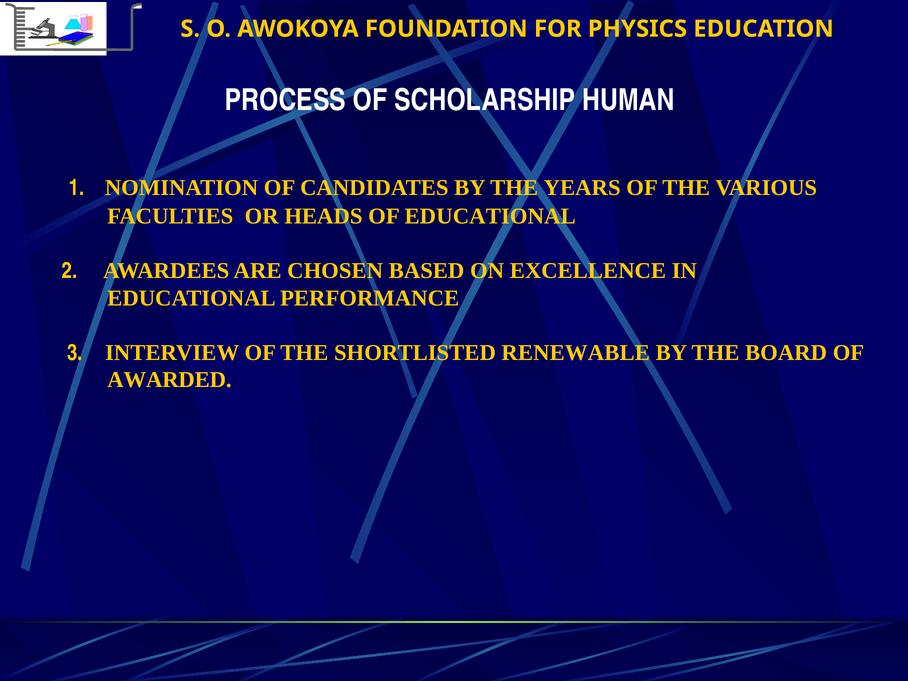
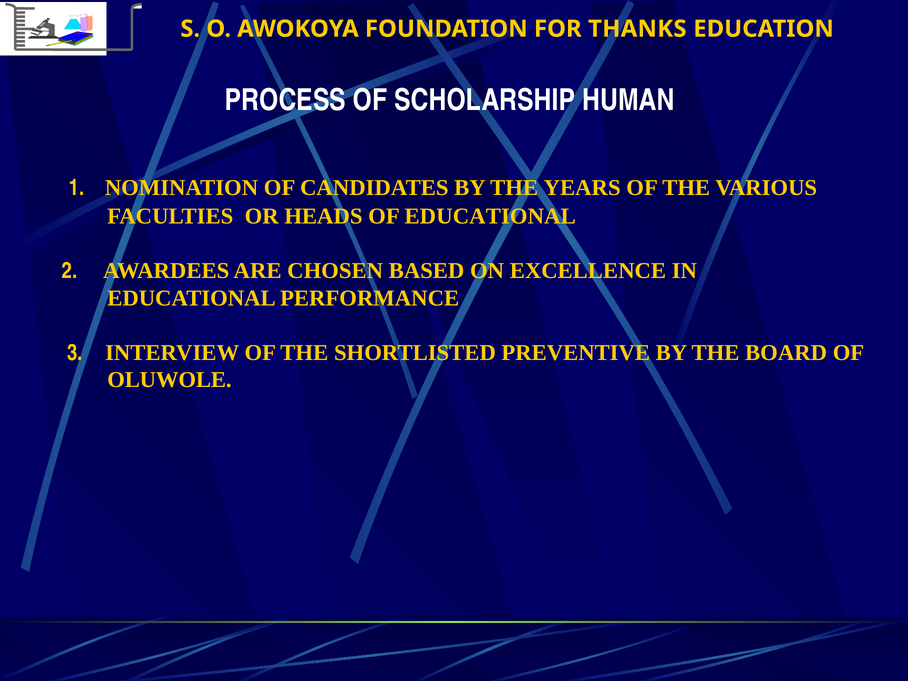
PHYSICS: PHYSICS -> THANKS (637, 29)
RENEWABLE: RENEWABLE -> PREVENTIVE (576, 353)
AWARDED: AWARDED -> OLUWOLE (169, 380)
